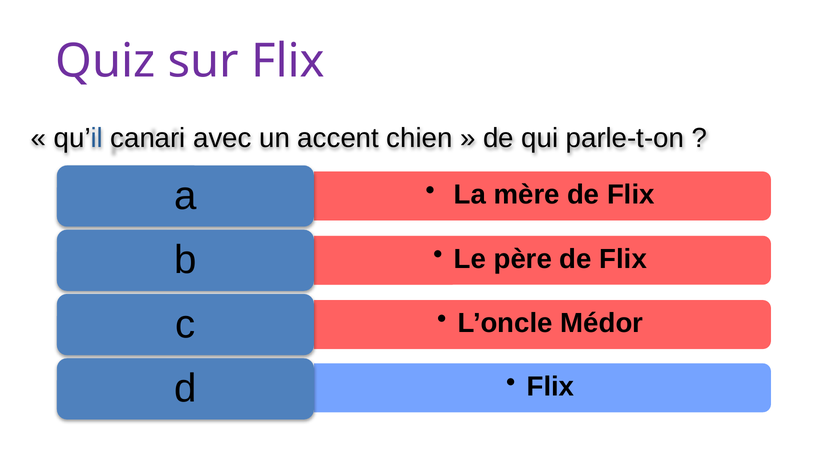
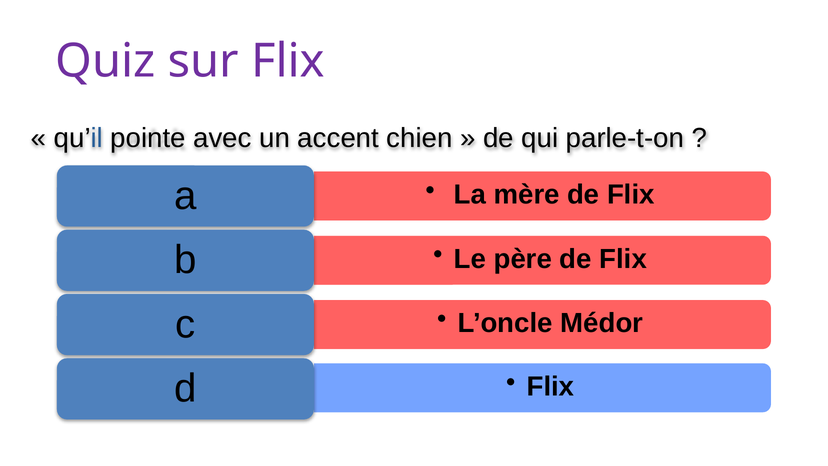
canari: canari -> pointe (148, 138)
